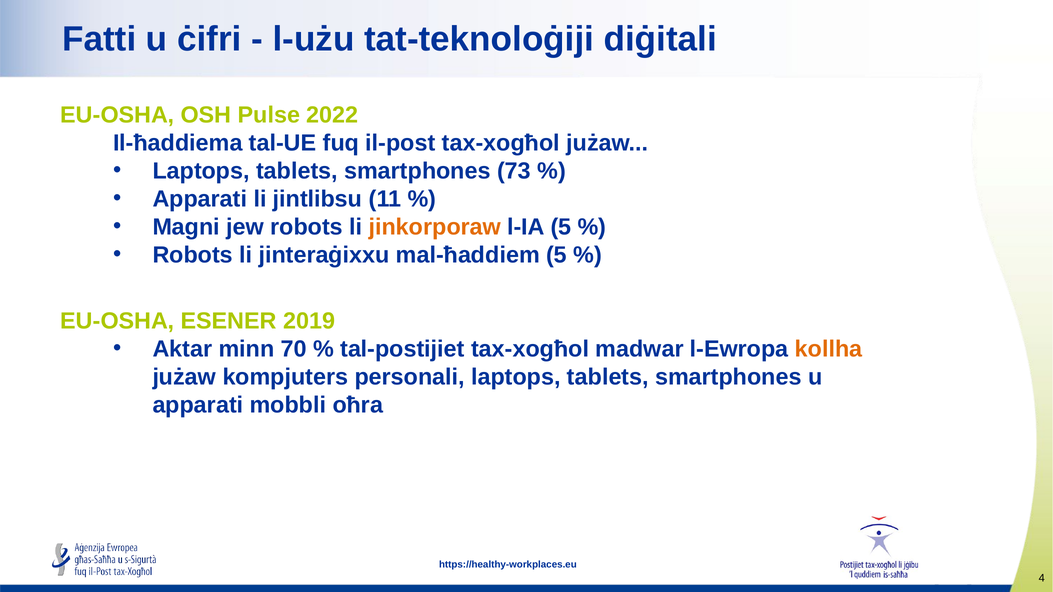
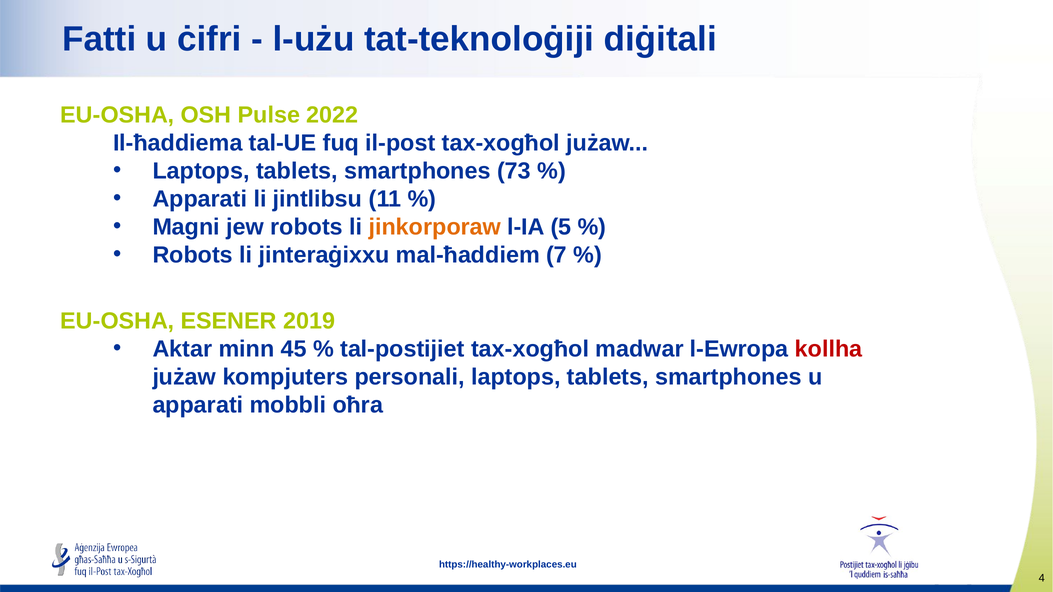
mal-ħaddiem 5: 5 -> 7 (557, 255)
70: 70 -> 45 (294, 349)
kollha colour: orange -> red (829, 349)
